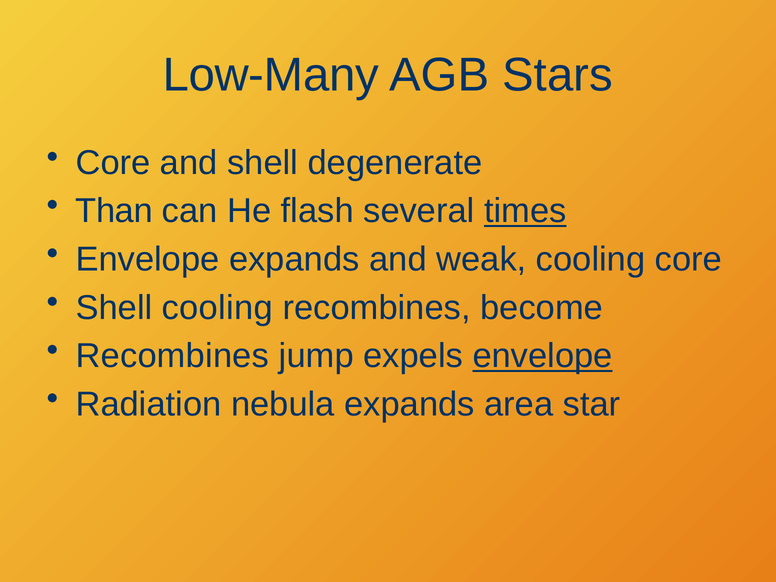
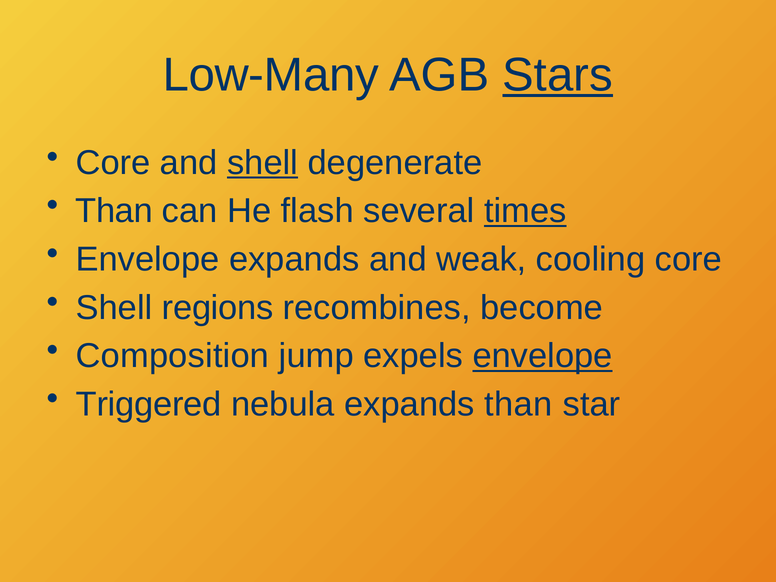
Stars underline: none -> present (558, 75)
shell underline: none -> present (263, 163)
Shell cooling: cooling -> regions (218, 308)
Recombines: Recombines -> Composition (172, 356)
Radiation: Radiation -> Triggered (149, 404)
expands area: area -> than (519, 404)
